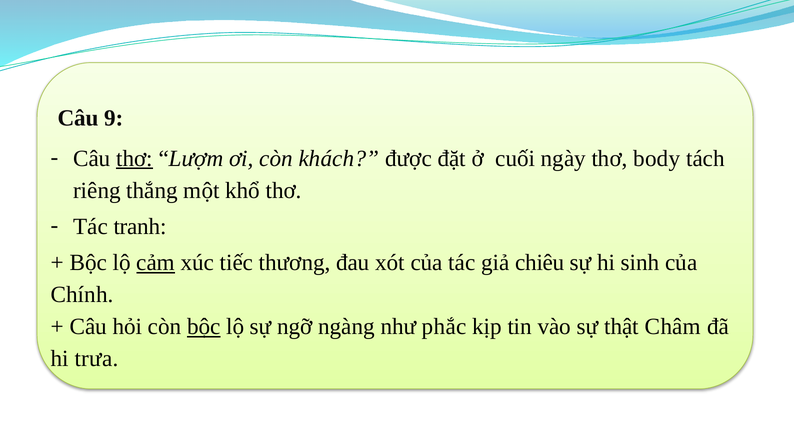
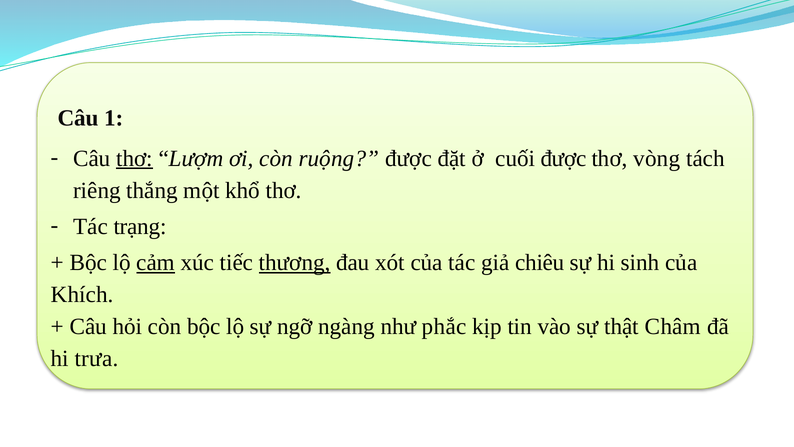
9: 9 -> 1 (114, 118)
khách: khách -> ruộng (339, 158)
cuối ngày: ngày -> được (564, 158)
body: body -> vòng (657, 158)
tranh: tranh -> trạng (140, 226)
thương underline: none -> present (295, 262)
Chính: Chính -> Khích (82, 294)
bộc underline: present -> none (204, 326)
